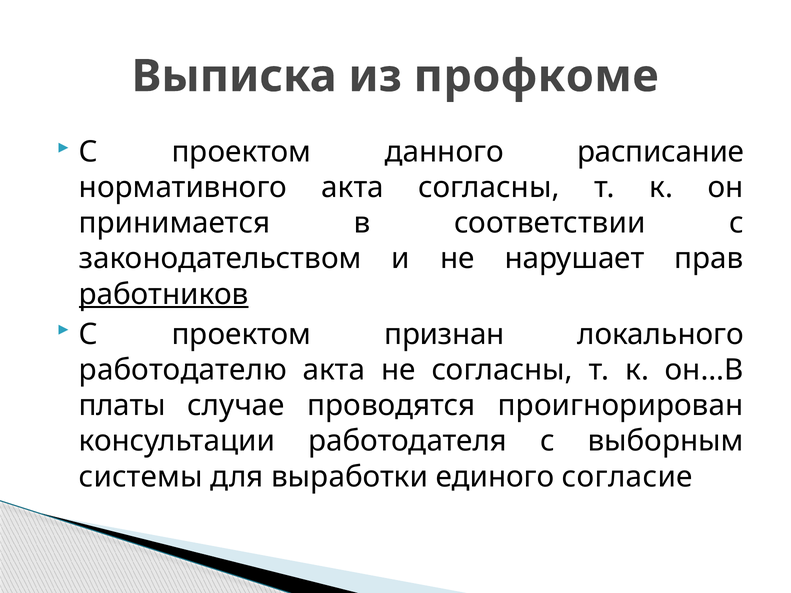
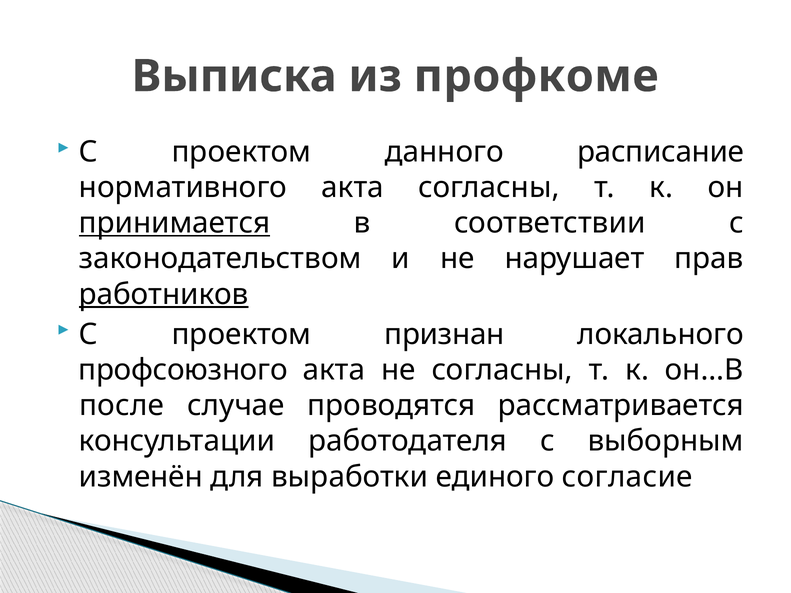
принимается underline: none -> present (175, 223)
работодателю: работодателю -> профсоюзного (183, 370)
платы: платы -> после (122, 406)
проигнорирован: проигнорирован -> рассматривается (621, 406)
системы: системы -> изменён (141, 477)
